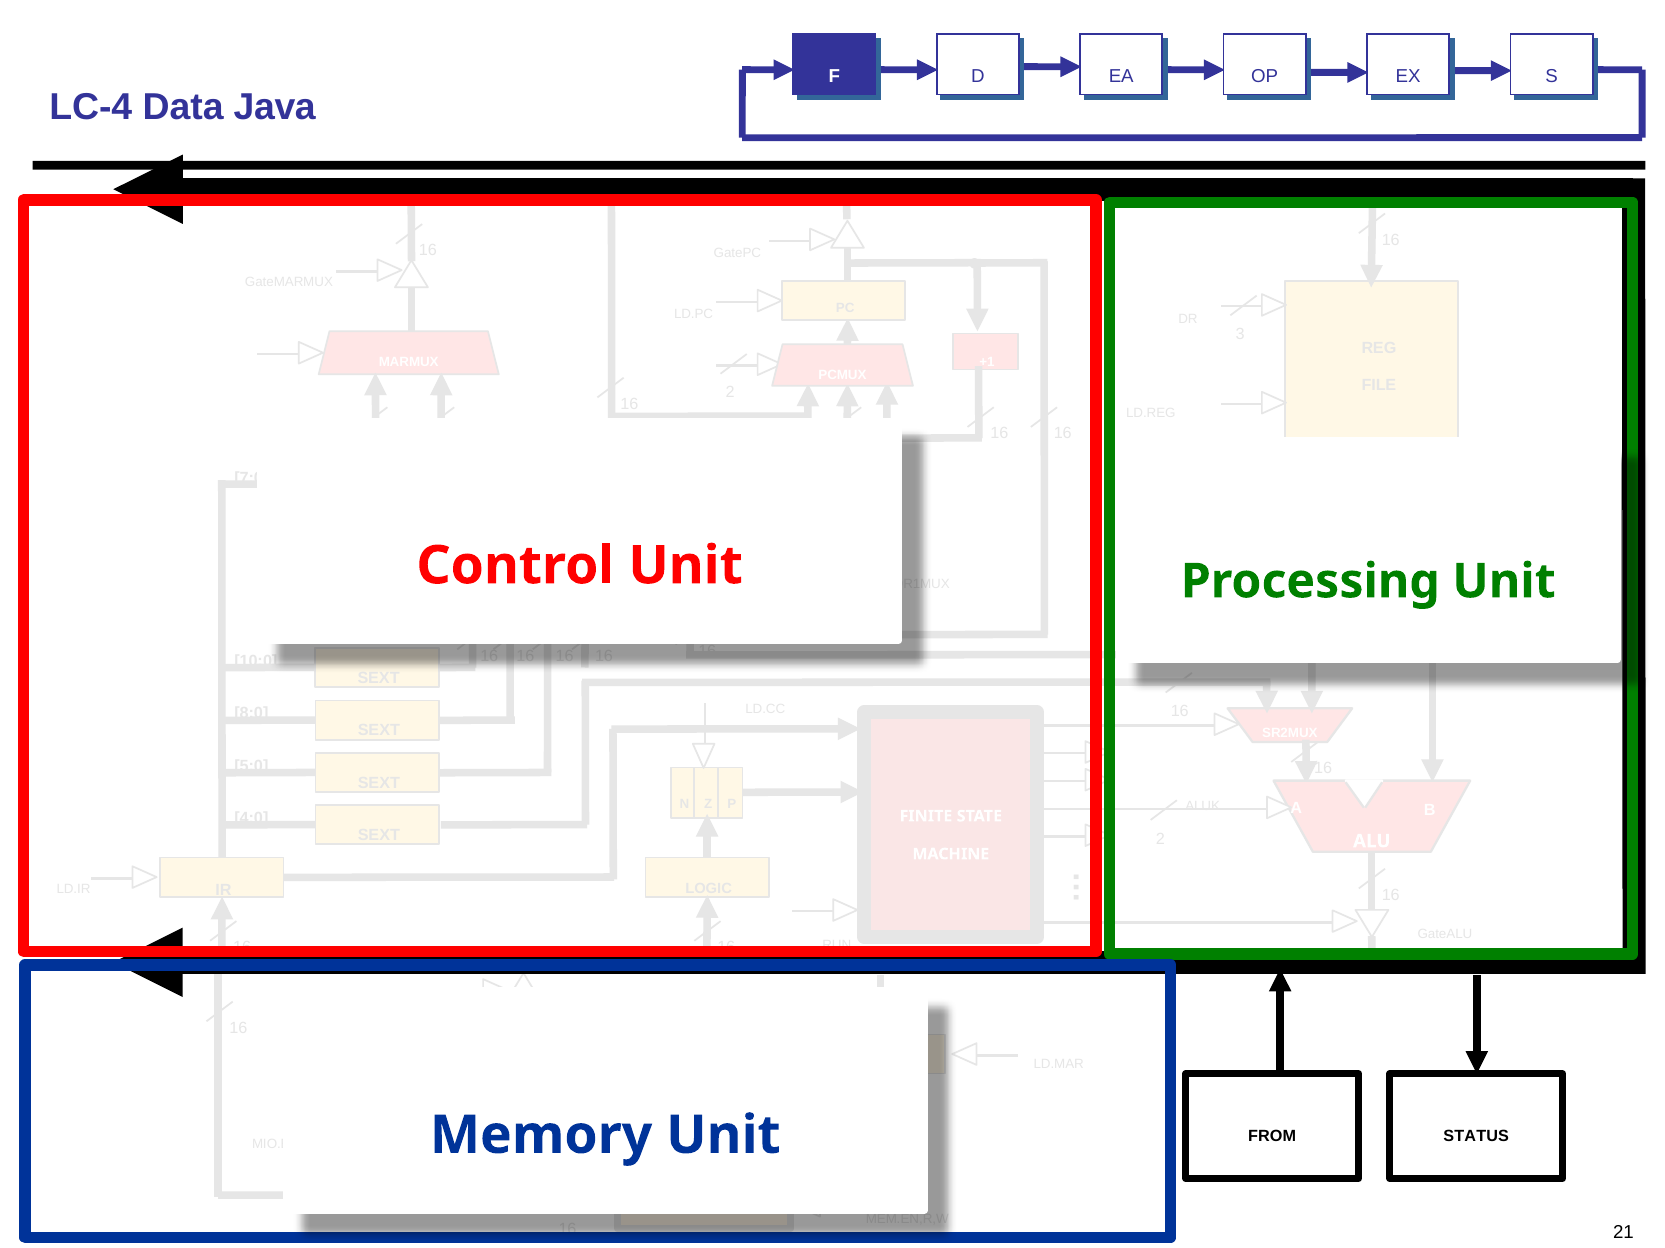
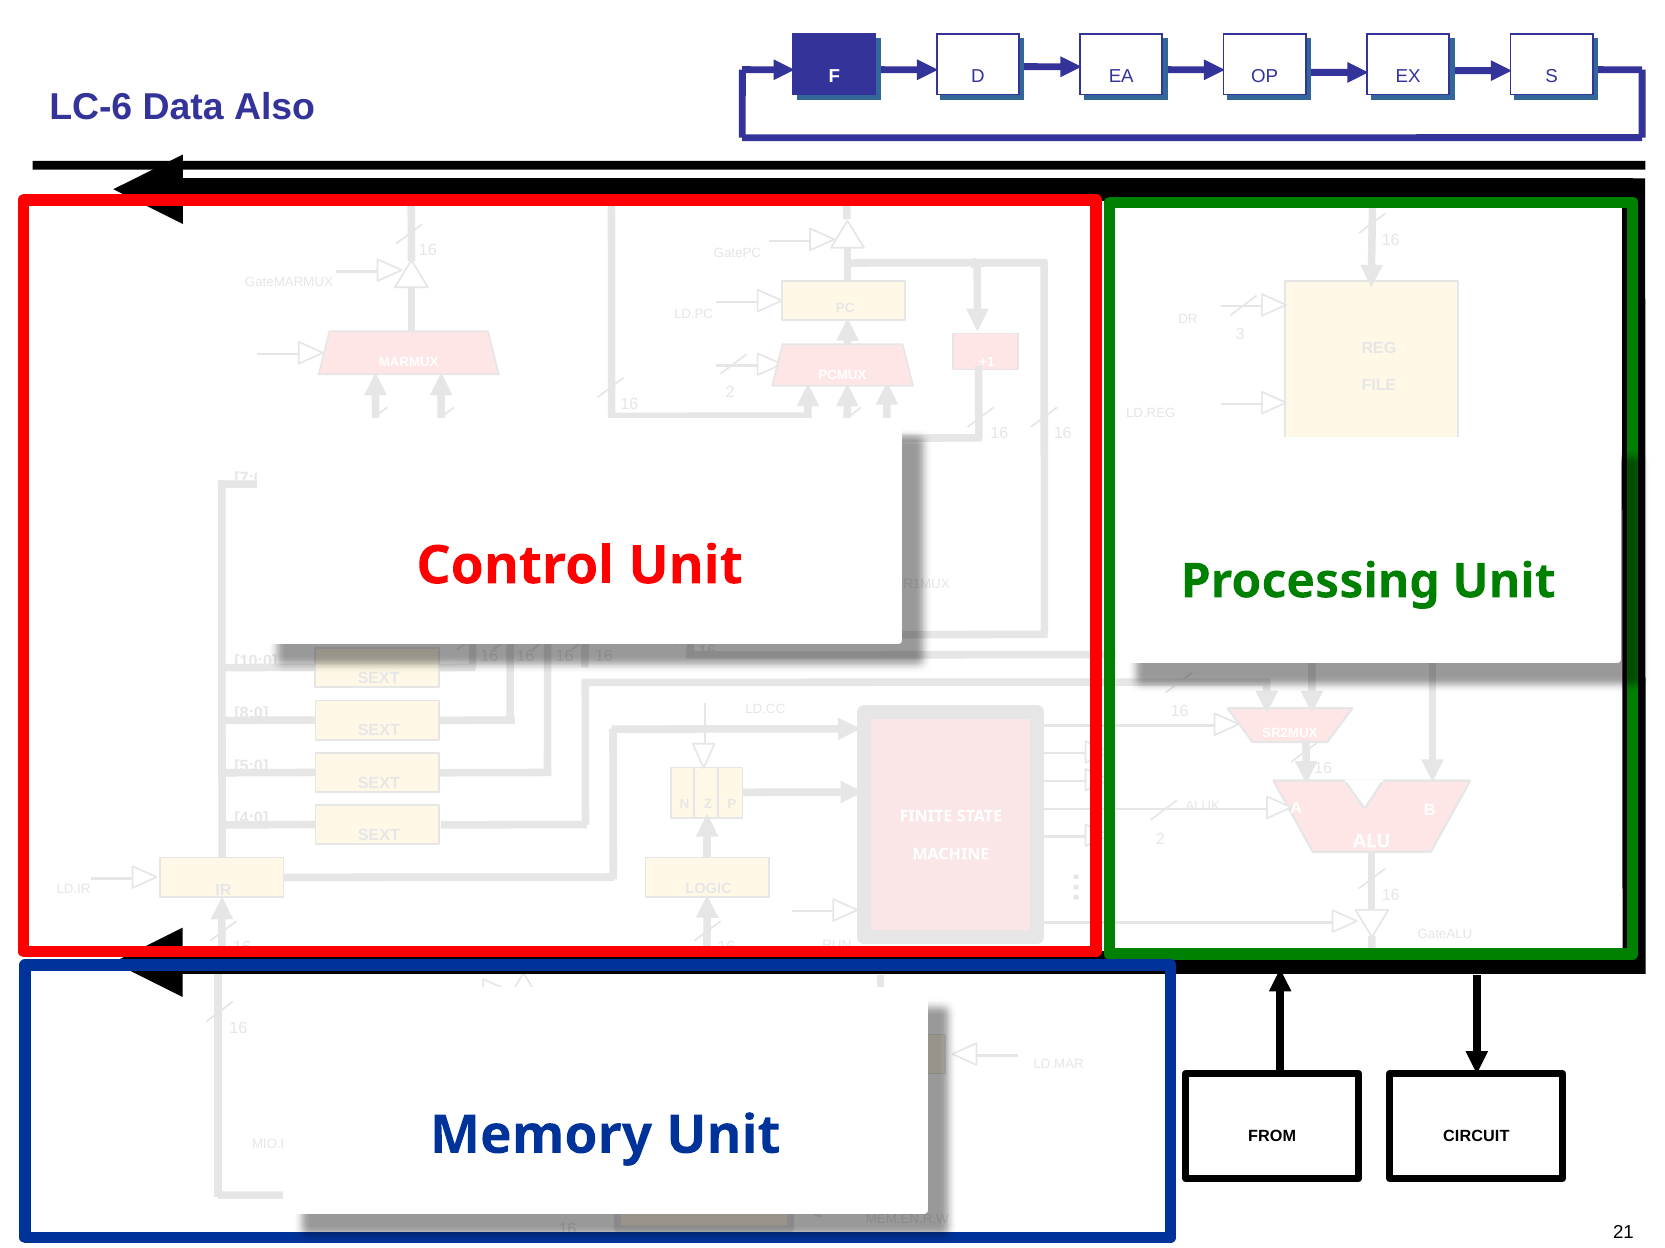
LC-4: LC-4 -> LC-6 (91, 107)
Java: Java -> Also (275, 107)
STATUS: STATUS -> CIRCUIT (1476, 1137)
